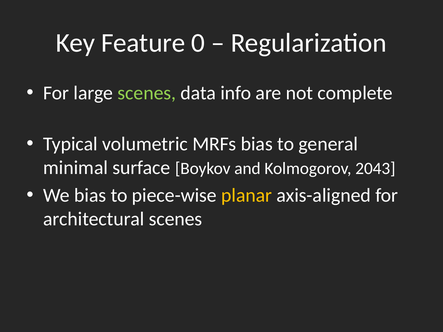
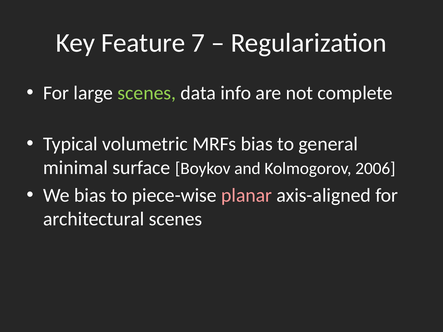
0: 0 -> 7 (198, 43)
2043: 2043 -> 2006 (375, 169)
planar colour: yellow -> pink (247, 195)
